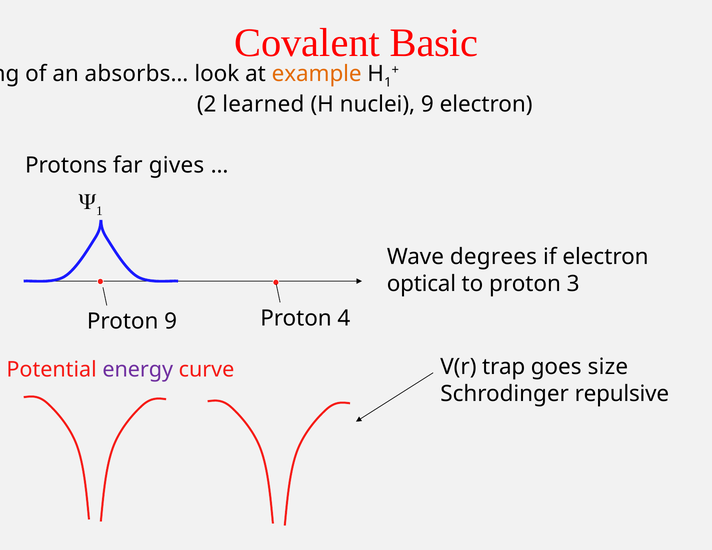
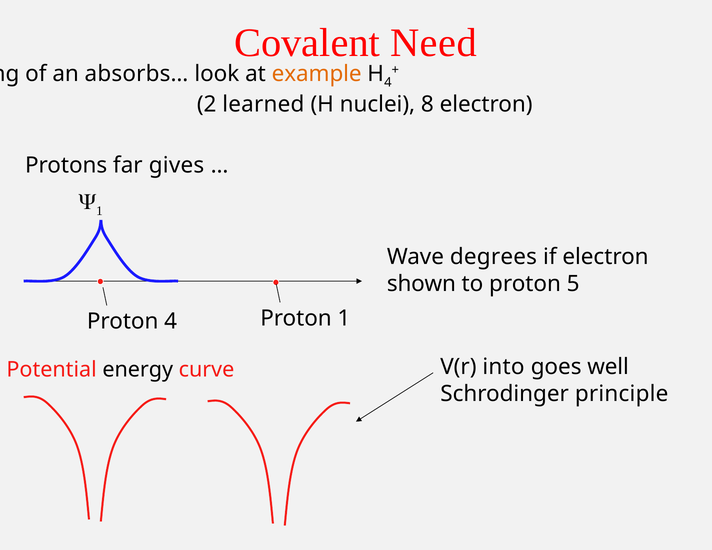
Basic: Basic -> Need (434, 43)
H 1: 1 -> 4 (388, 82)
nuclei 9: 9 -> 8 (427, 104)
optical: optical -> shown (421, 284)
3: 3 -> 5 (573, 284)
Proton 9: 9 -> 4 (171, 321)
Proton 4: 4 -> 1 (344, 318)
energy colour: purple -> black (138, 370)
trap: trap -> into (503, 367)
size: size -> well (608, 367)
repulsive: repulsive -> principle (622, 394)
